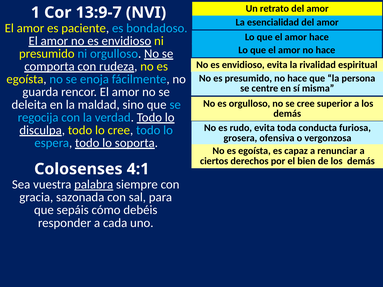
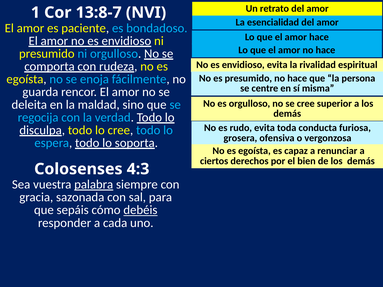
13:9-7: 13:9-7 -> 13:8-7 (99, 13)
4:1: 4:1 -> 4:3 (138, 169)
debéis underline: none -> present (140, 210)
